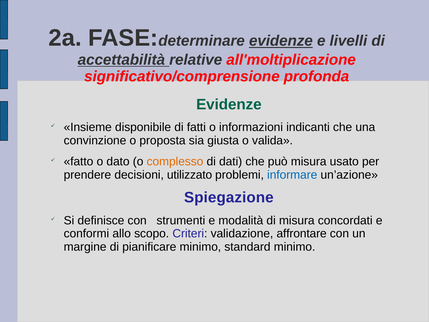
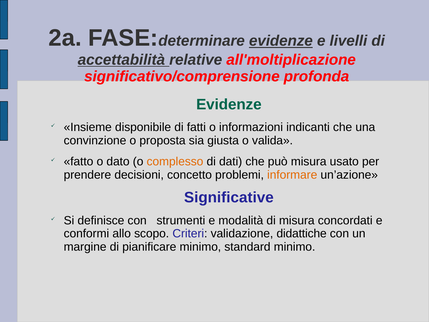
utilizzato: utilizzato -> concetto (189, 175)
informare colour: blue -> orange (292, 175)
Spiegazione: Spiegazione -> Significative (229, 197)
affrontare: affrontare -> didattiche (302, 233)
